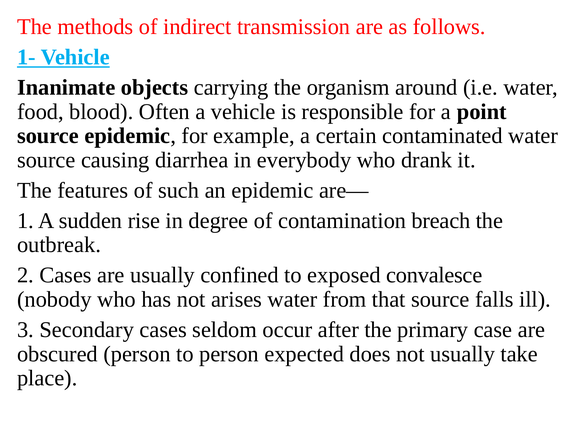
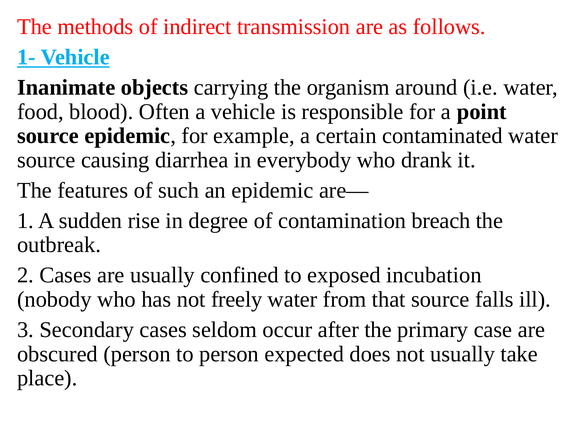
convalesce: convalesce -> incubation (434, 275)
arises: arises -> freely (237, 299)
